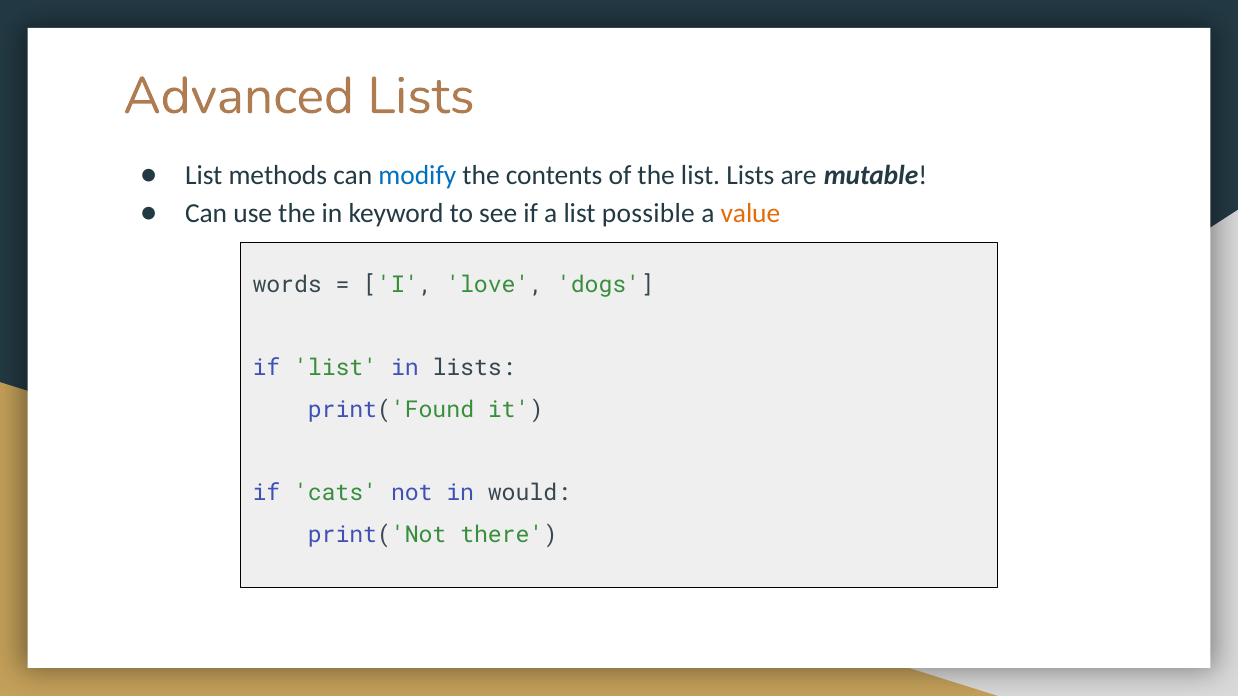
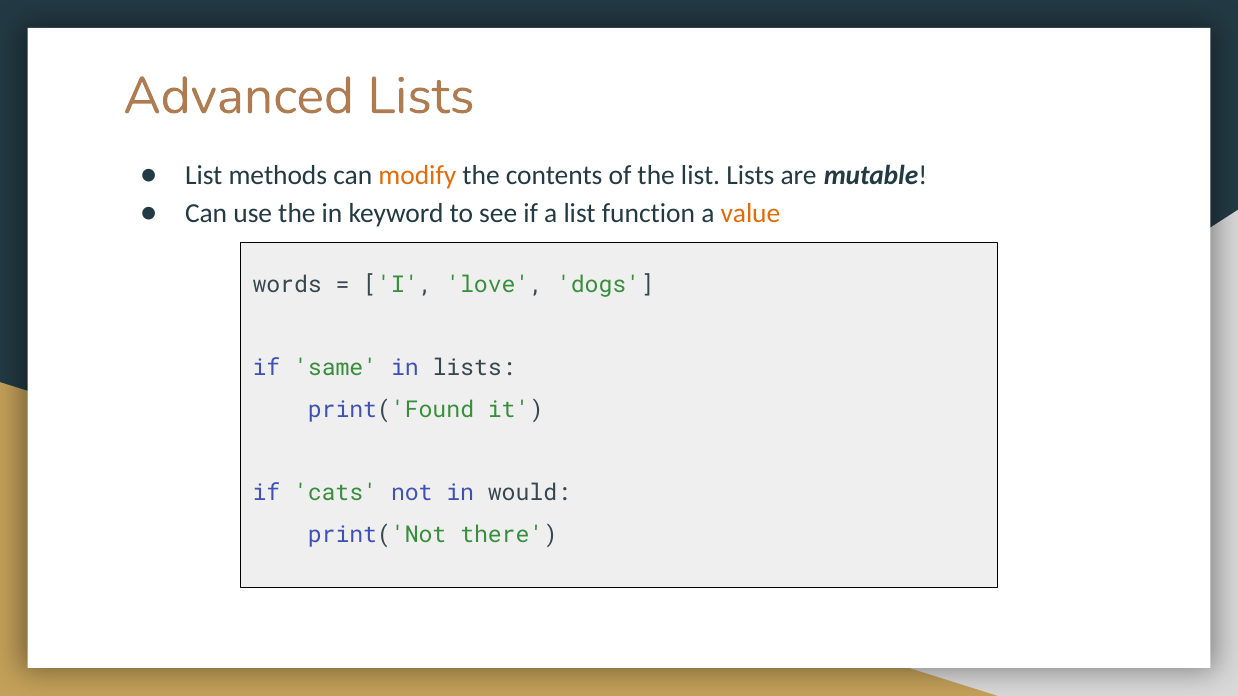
modify colour: blue -> orange (417, 176)
possible: possible -> function (649, 214)
if list: list -> same (336, 368)
